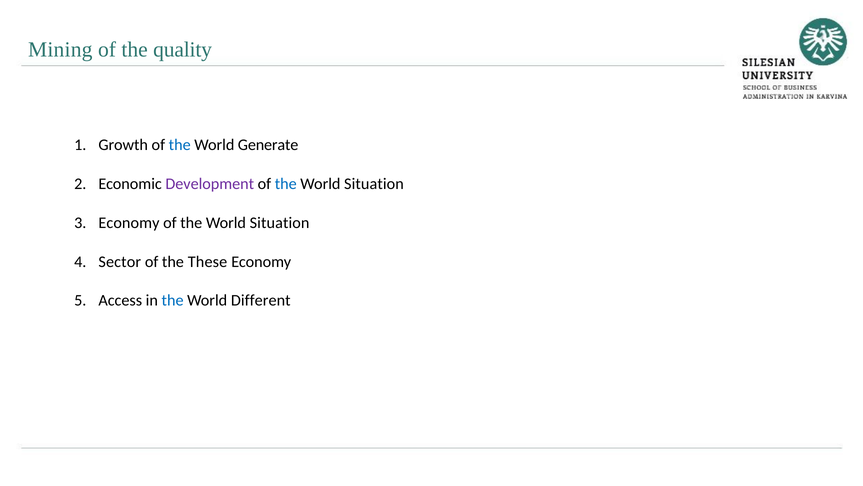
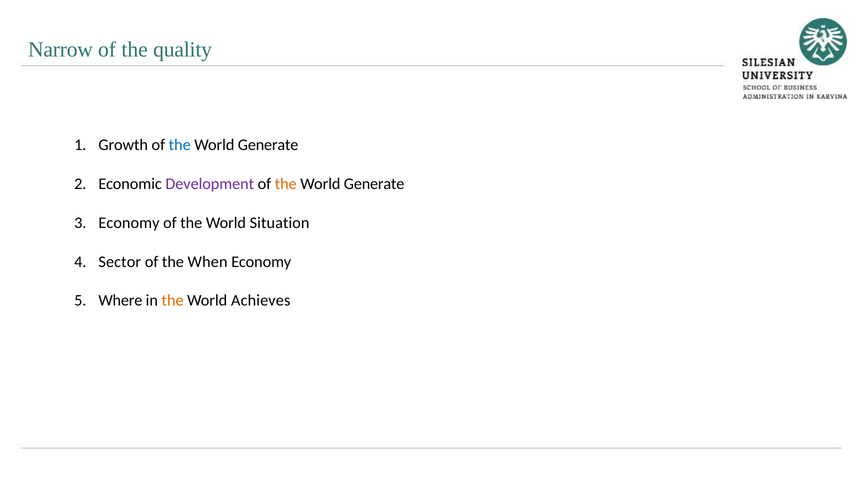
Mining: Mining -> Narrow (60, 49)
the colour: blue -> orange (286, 184)
Situation: Situation -> Generate (374, 184)
These: These -> When (208, 261)
Access: Access -> Where (120, 300)
the colour: blue -> orange (173, 300)
Different: Different -> Achieves (261, 300)
